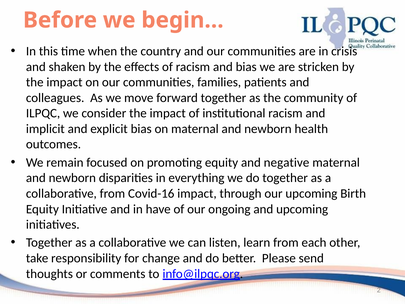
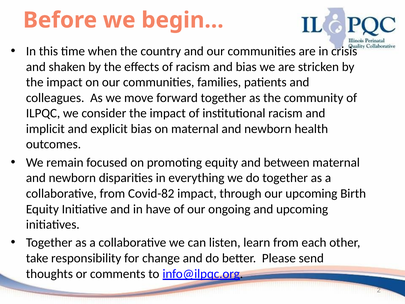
negative: negative -> between (287, 162)
Covid-16: Covid-16 -> Covid-82 (151, 193)
